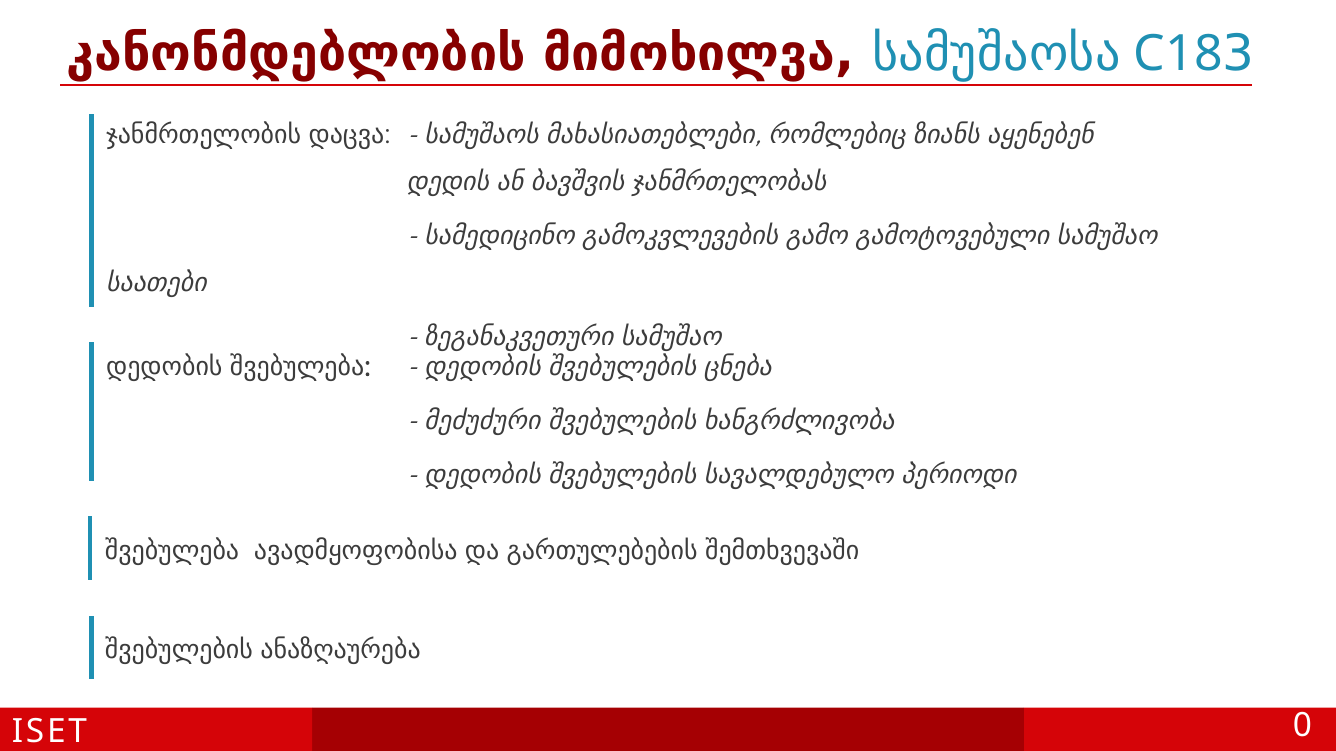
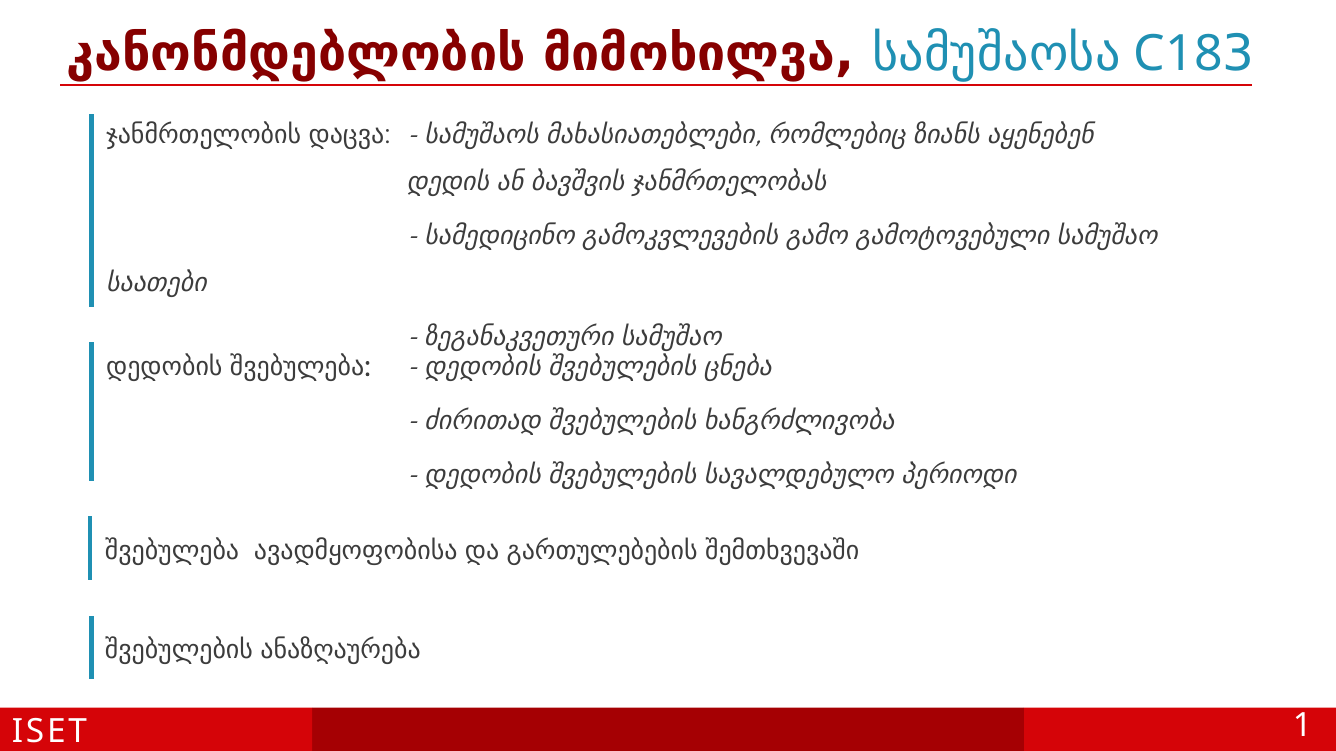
მეძუძური: მეძუძური -> ძირითად (483, 421)
0: 0 -> 1 (1303, 725)
